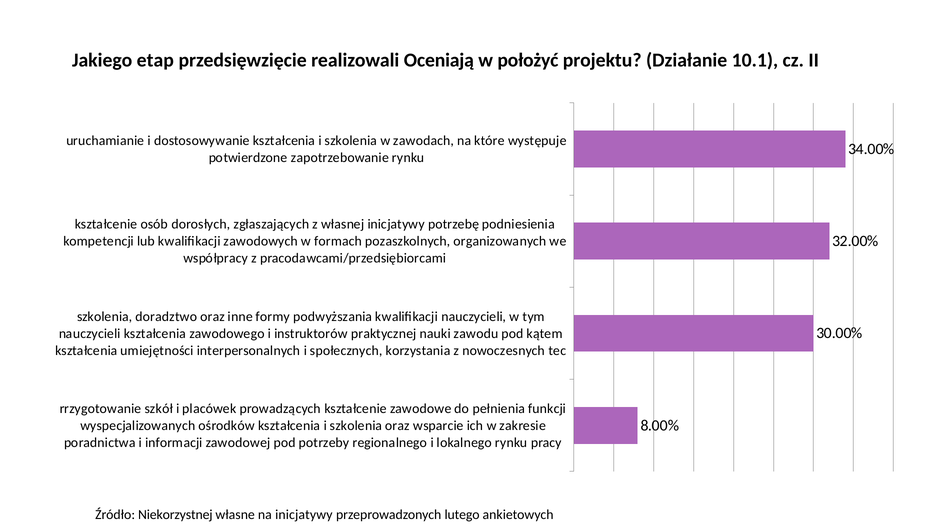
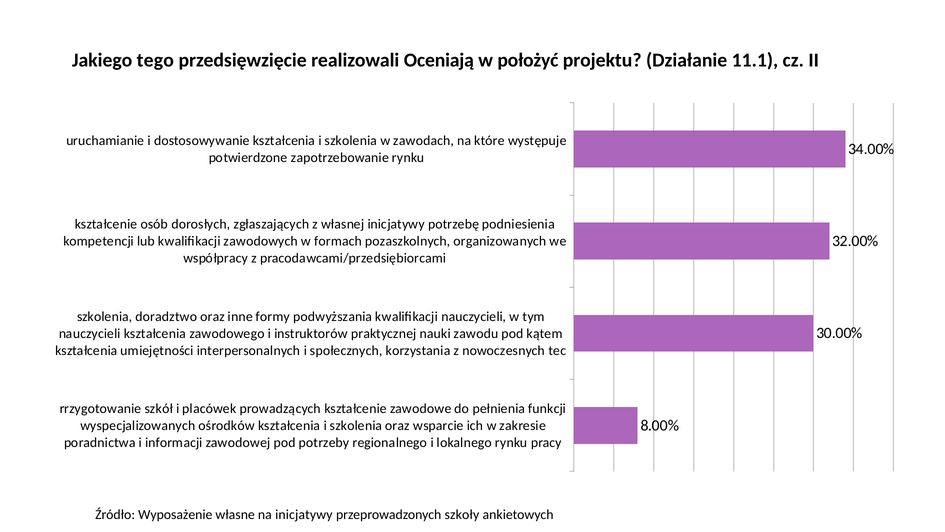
etap: etap -> tego (155, 60)
10.1: 10.1 -> 11.1 (755, 60)
Niekorzystnej: Niekorzystnej -> Wyposażenie (175, 514)
lutego: lutego -> szkoły (462, 514)
